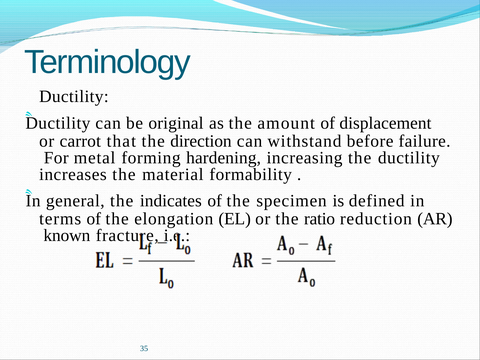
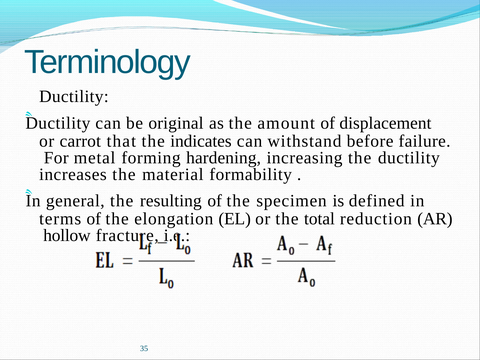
direction: direction -> indicates (201, 141)
indicates: indicates -> resulting (171, 201)
ratio: ratio -> total (319, 219)
known: known -> hollow (67, 235)
